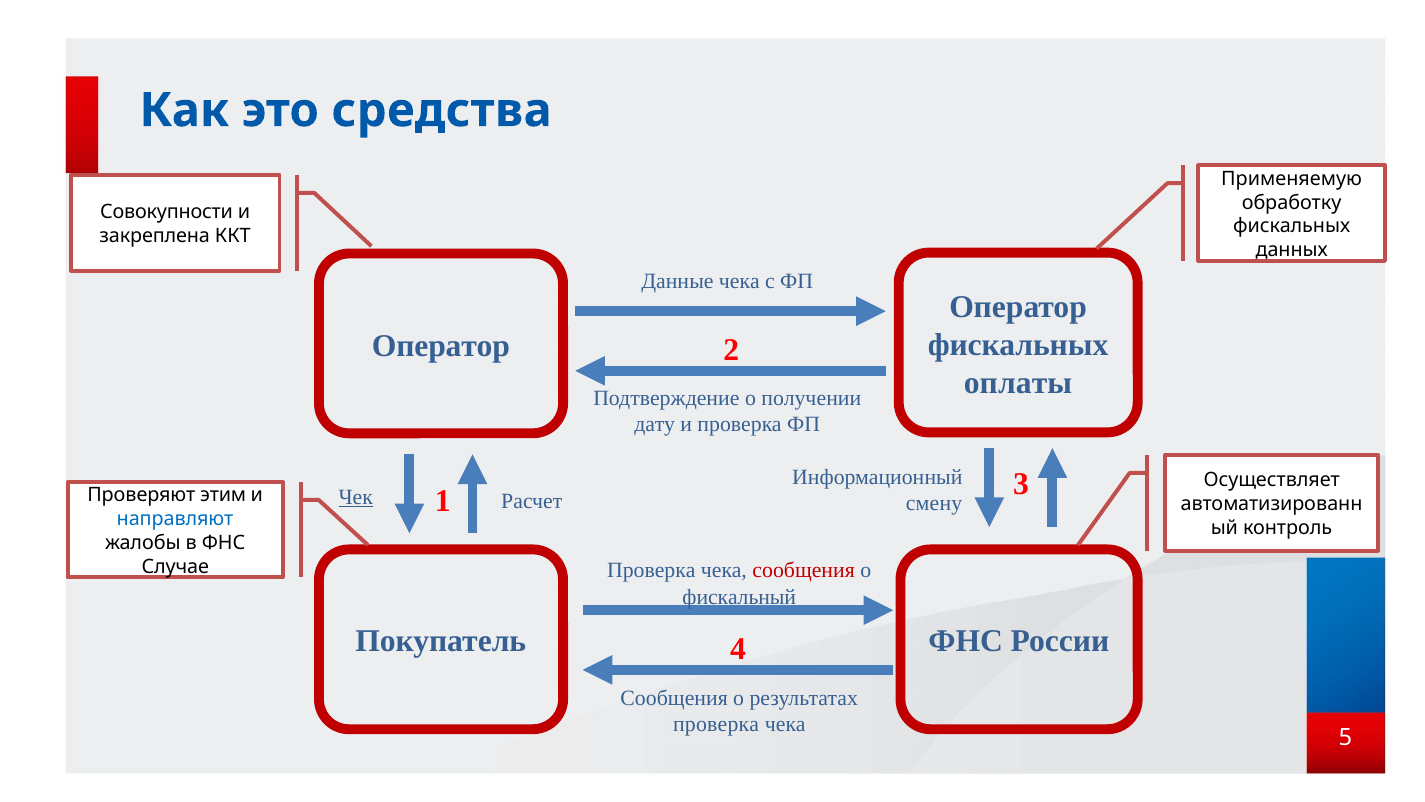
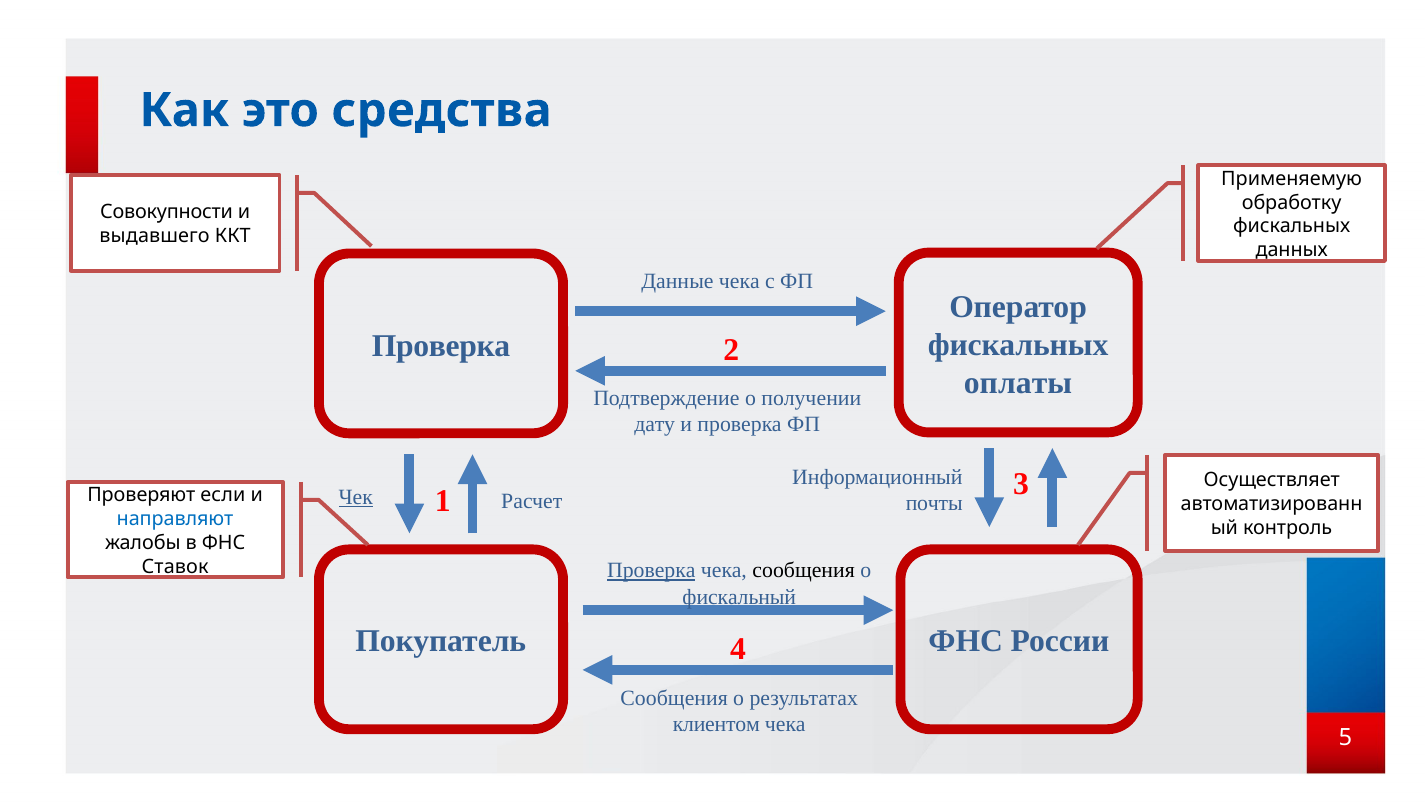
закреплена: закреплена -> выдавшего (155, 236)
Оператор: Оператор -> Проверка (441, 345)
этим: этим -> если (223, 495)
смену: смену -> почты (934, 503)
Проверка underline: none -> present (651, 570)
сообщения colour: red -> black (804, 570)
Случае: Случае -> Ставок (175, 566)
проверка: проверка -> клиентом (716, 724)
